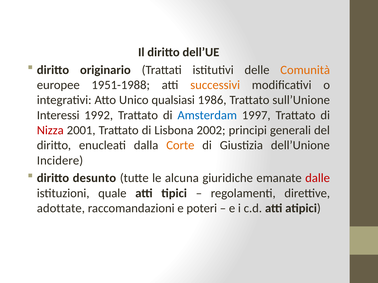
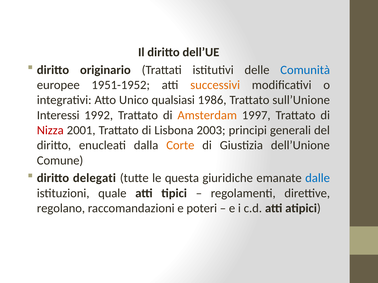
Comunità colour: orange -> blue (305, 70)
1951-1988: 1951-1988 -> 1951-1952 (121, 85)
Amsterdam colour: blue -> orange (207, 115)
2002: 2002 -> 2003 (211, 130)
Incidere: Incidere -> Comune (60, 161)
desunto: desunto -> delegati (94, 178)
alcuna: alcuna -> questa (182, 178)
dalle colour: red -> blue (318, 178)
adottate: adottate -> regolano (61, 209)
